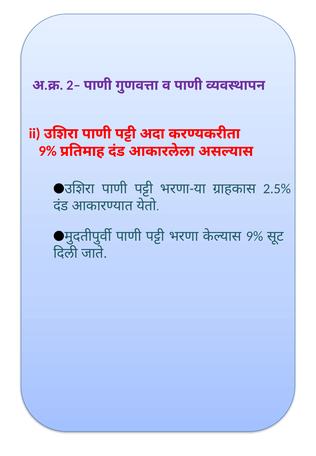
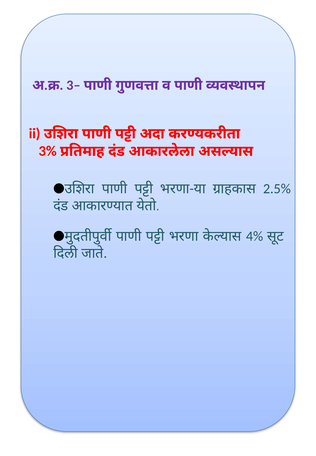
2–: 2– -> 3– (74, 85)
9%: 9% -> 3% (48, 151)
9%: 9% -> 4% (255, 237)
